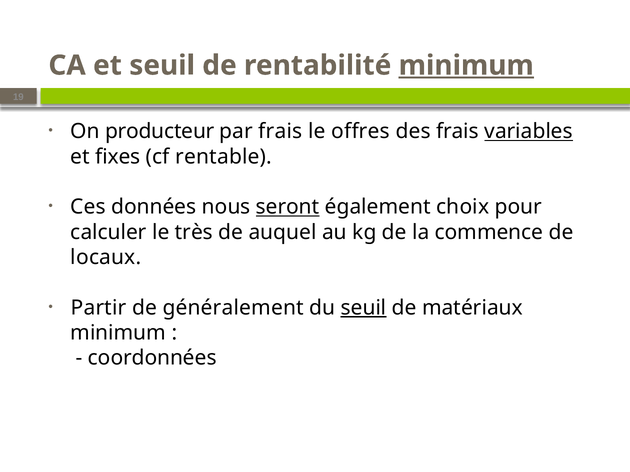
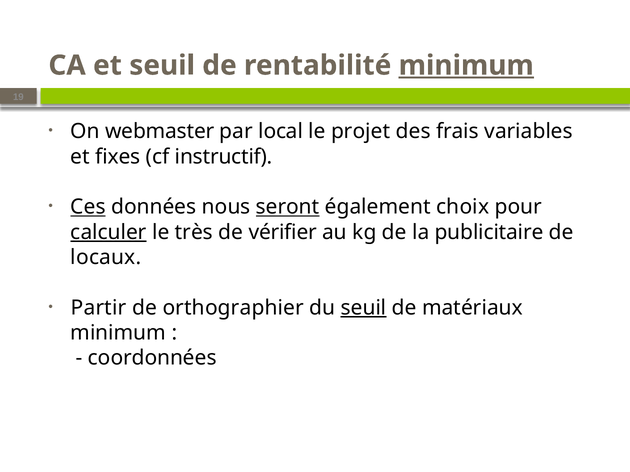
producteur: producteur -> webmaster (160, 132)
par frais: frais -> local (281, 132)
offres: offres -> projet (361, 132)
variables underline: present -> none (529, 132)
rentable: rentable -> instructif (224, 157)
Ces underline: none -> present (88, 207)
calculer underline: none -> present (109, 232)
auquel: auquel -> vérifier (283, 232)
commence: commence -> publicitaire (489, 232)
généralement: généralement -> orthographier (233, 308)
